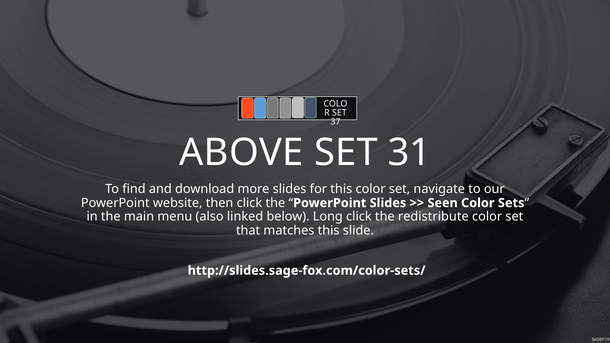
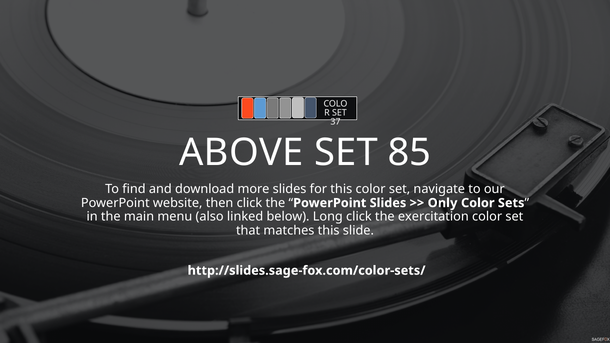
31: 31 -> 85 (409, 152)
Seen: Seen -> Only (443, 203)
redistribute: redistribute -> exercitation (433, 217)
